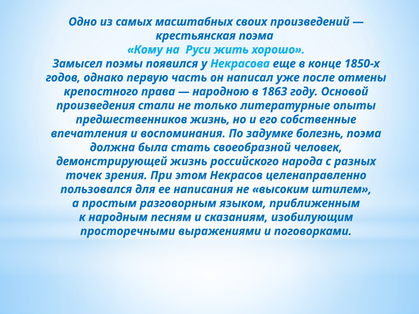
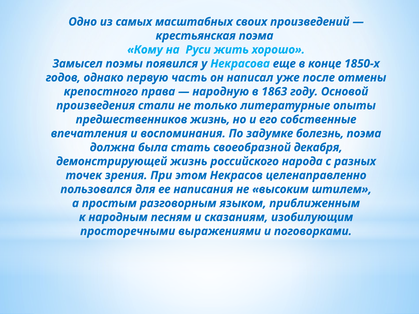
народною: народною -> народную (221, 92)
человек: человек -> декабря (318, 148)
